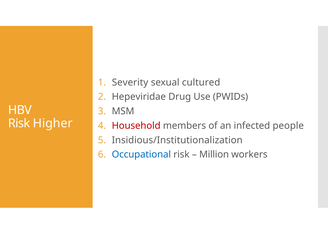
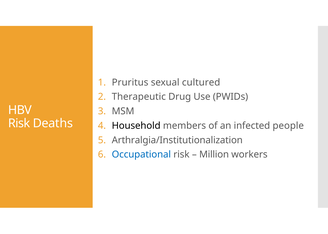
Severity: Severity -> Pruritus (130, 82)
Hepeviridae: Hepeviridae -> Therapeutic (139, 97)
Higher: Higher -> Deaths (53, 123)
Household colour: red -> black (136, 126)
Insidious/Institutionalization: Insidious/Institutionalization -> Arthralgia/Institutionalization (177, 140)
